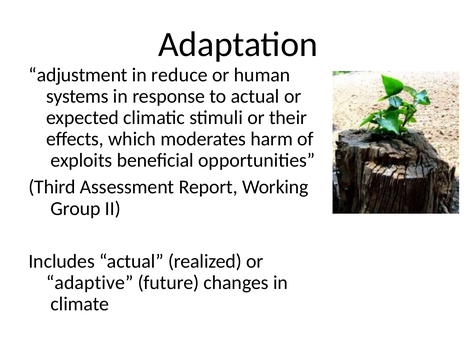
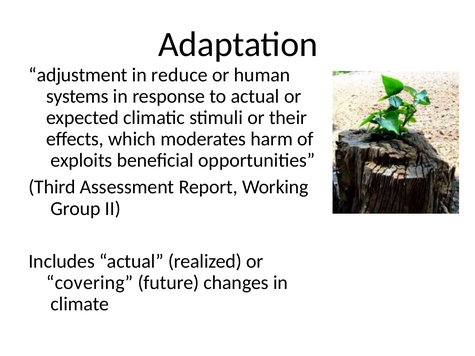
adaptive: adaptive -> covering (90, 283)
